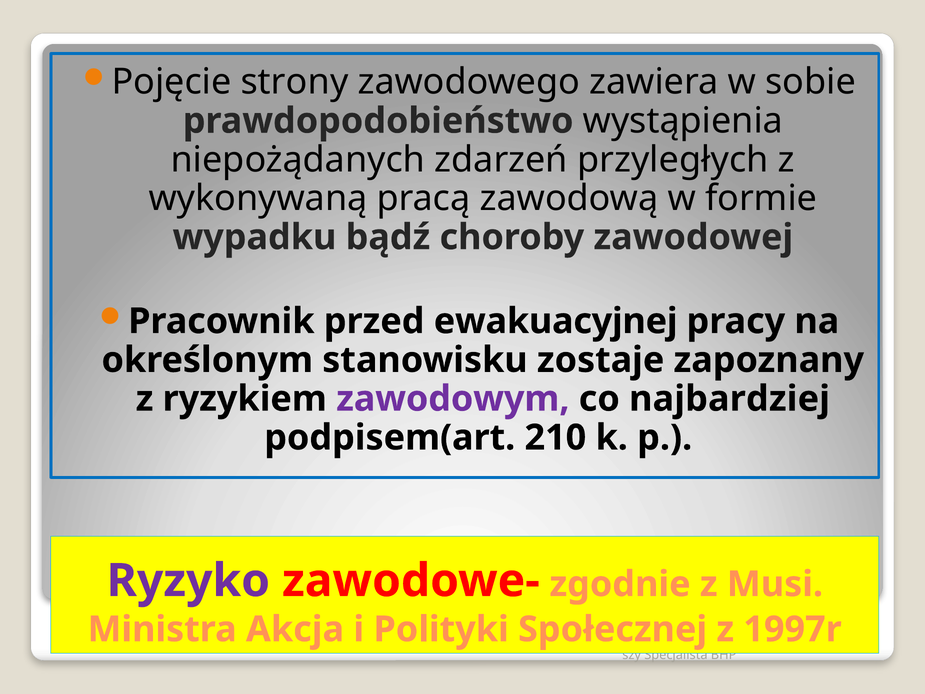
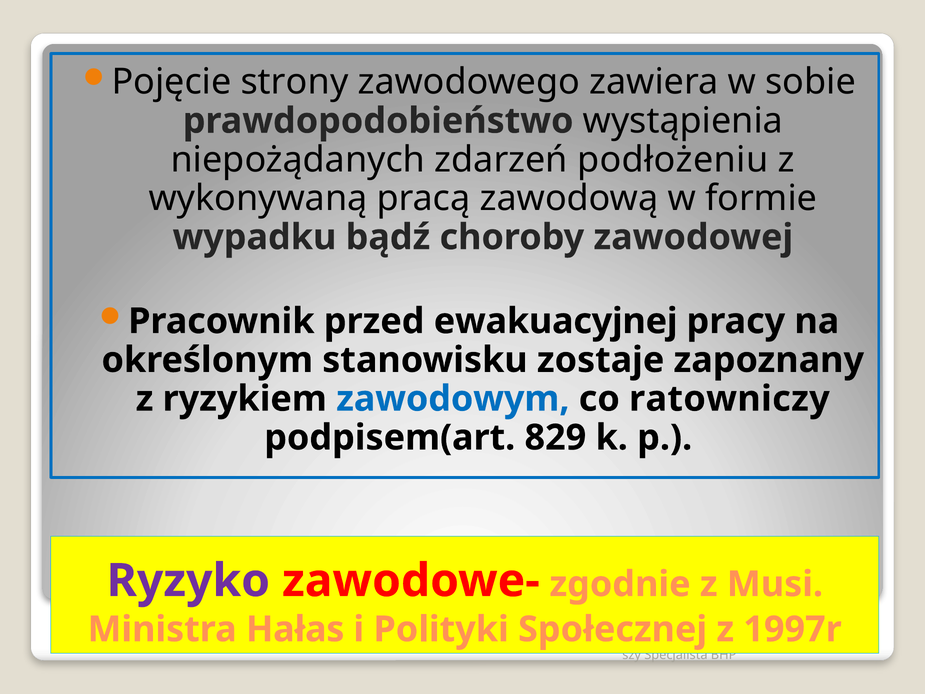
przyległych: przyległych -> podłożeniu (673, 160)
zawodowym colour: purple -> blue (453, 399)
najbardziej: najbardziej -> ratowniczy (729, 399)
210: 210 -> 829 (555, 437)
Akcja: Akcja -> Hałas (295, 629)
